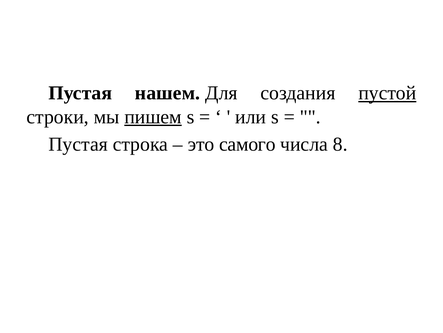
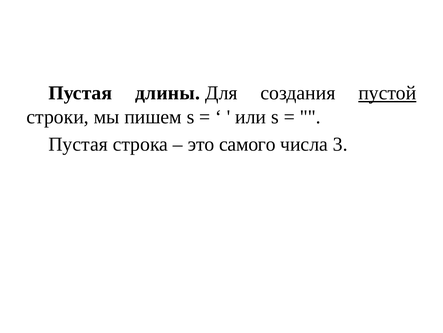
нашем: нашем -> длины (168, 93)
пишем underline: present -> none (153, 117)
8: 8 -> 3 (340, 144)
